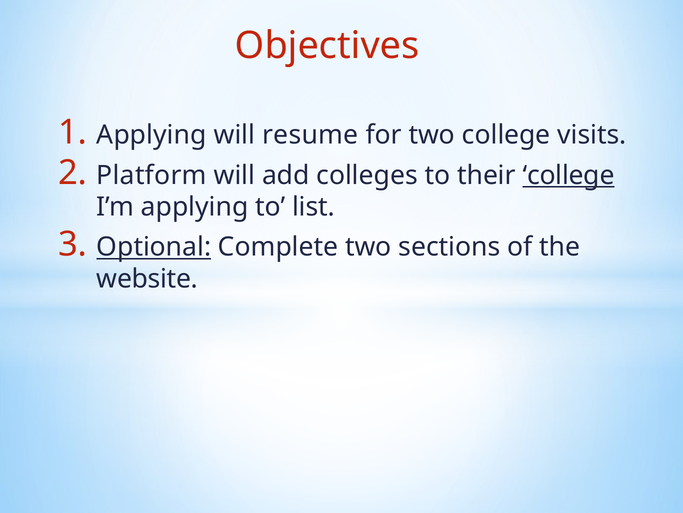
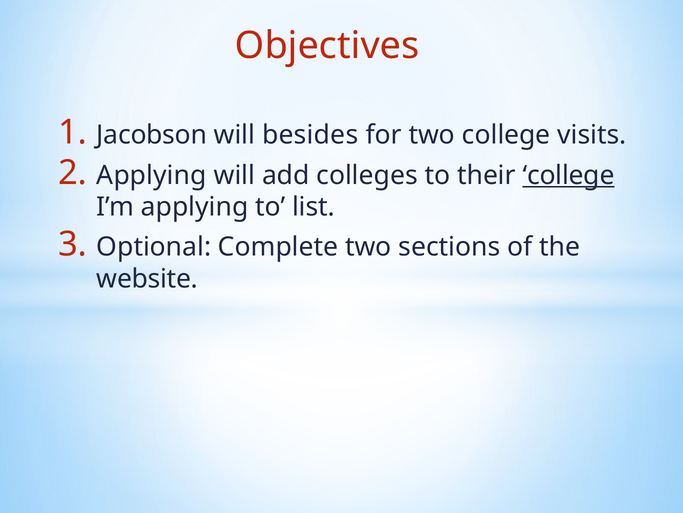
Applying: Applying -> Jacobson (152, 135)
resume: resume -> besides (310, 135)
Platform: Platform -> Applying (152, 175)
Optional underline: present -> none (154, 247)
